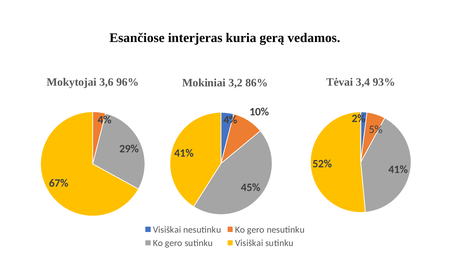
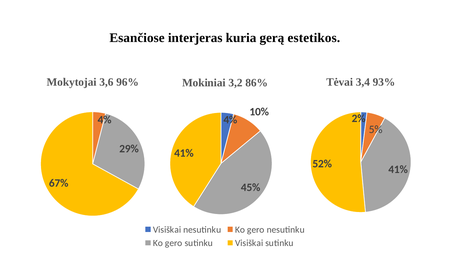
vedamos: vedamos -> estetikos (314, 38)
